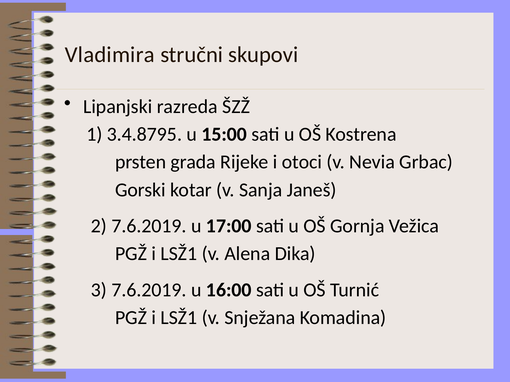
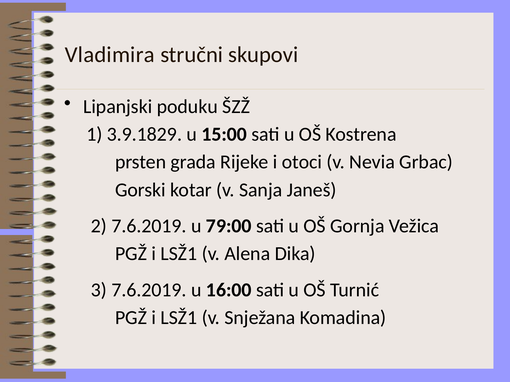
razreda: razreda -> poduku (187, 107)
3.4.8795: 3.4.8795 -> 3.9.1829 (144, 134)
17:00: 17:00 -> 79:00 (229, 226)
